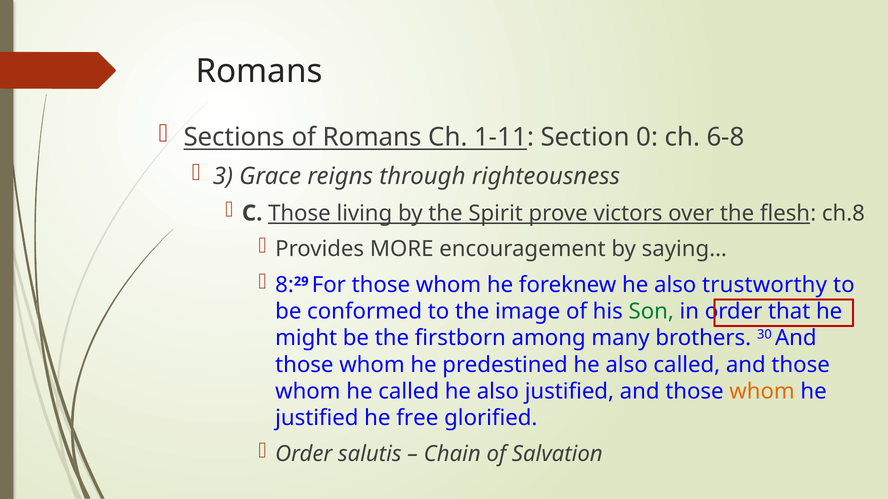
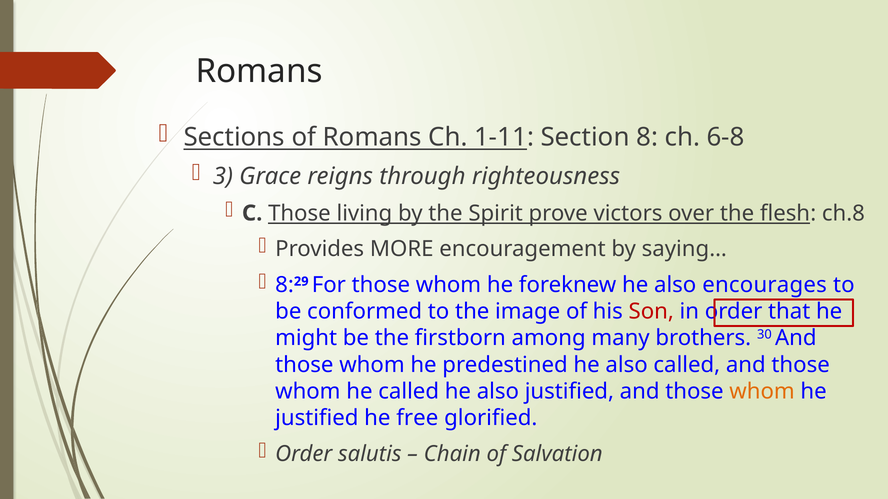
0: 0 -> 8 (647, 137)
trustworthy: trustworthy -> encourages (765, 285)
Son colour: green -> red (651, 312)
